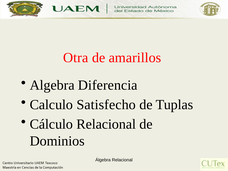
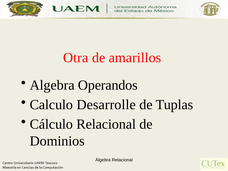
Diferencia: Diferencia -> Operandos (108, 85)
Satisfecho: Satisfecho -> Desarrolle (106, 105)
